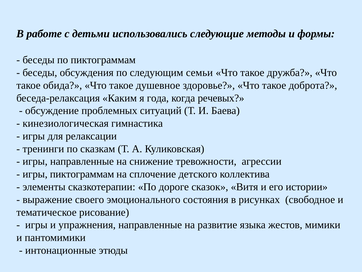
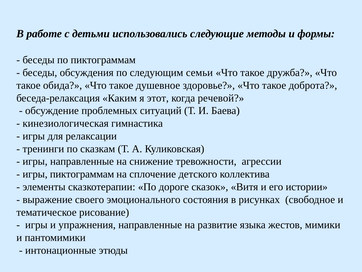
года: года -> этот (158, 98)
речевых: речевых -> речевой (221, 98)
